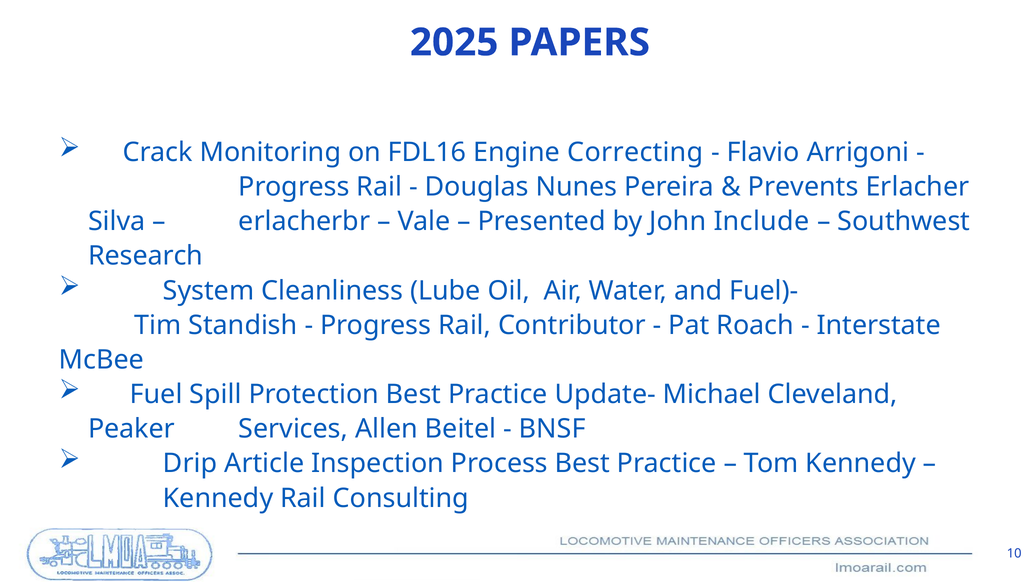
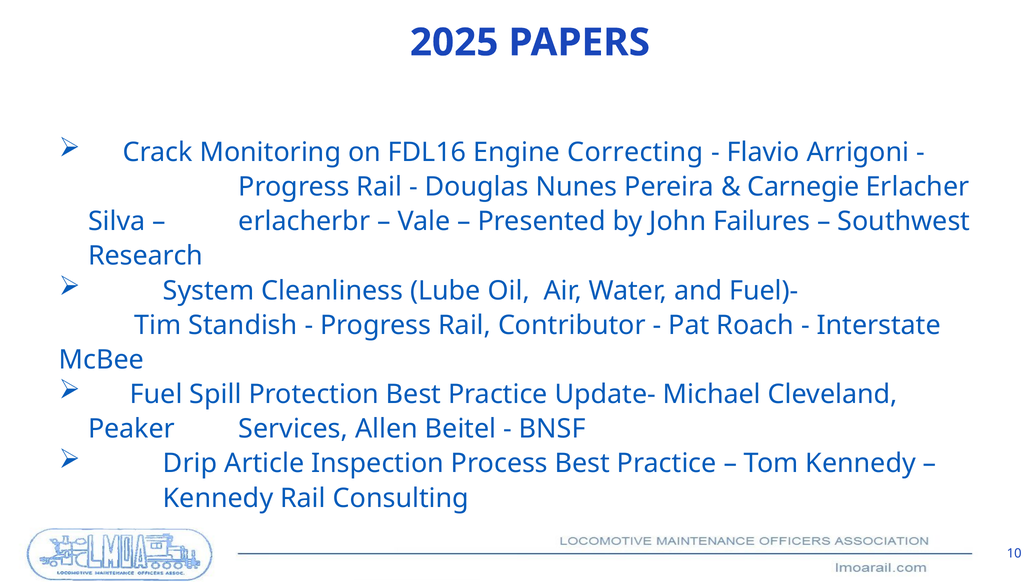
Prevents: Prevents -> Carnegie (803, 187)
Include: Include -> Failures (762, 221)
